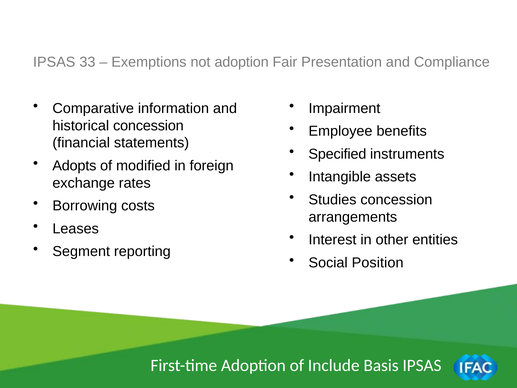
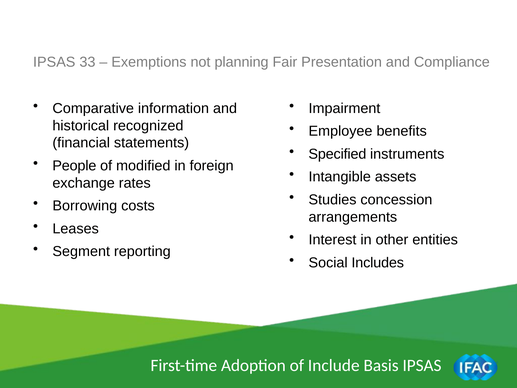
not adoption: adoption -> planning (242, 62)
historical concession: concession -> recognized (148, 126)
Adopts: Adopts -> People (74, 166)
Position: Position -> Includes (378, 262)
